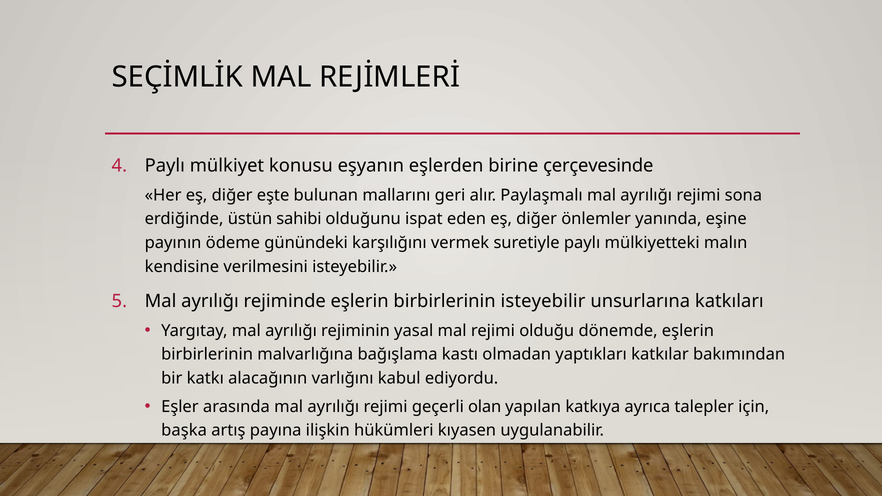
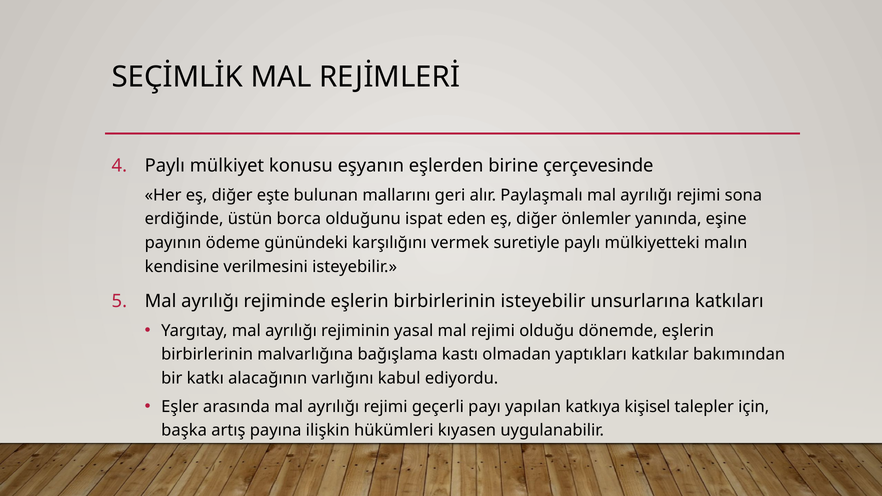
sahibi: sahibi -> borca (299, 219)
olan: olan -> payı (484, 407)
ayrıca: ayrıca -> kişisel (647, 407)
